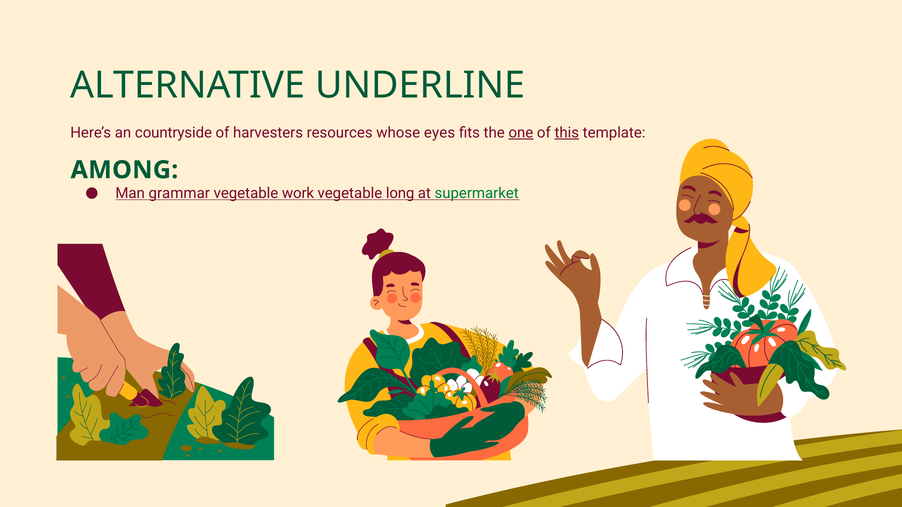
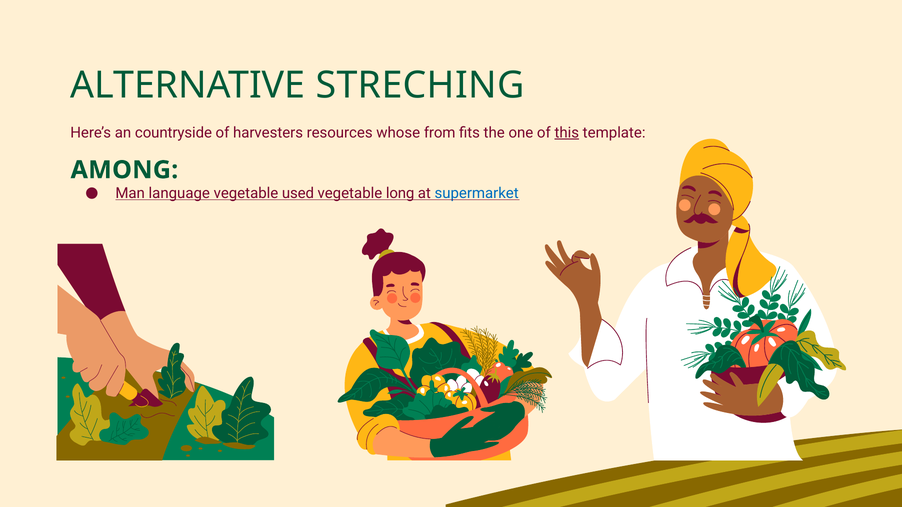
UNDERLINE: UNDERLINE -> STRECHING (420, 86)
eyes: eyes -> from (440, 133)
one underline: present -> none (521, 133)
grammar: grammar -> language (179, 193)
work: work -> used (298, 193)
supermarket colour: green -> blue (477, 193)
